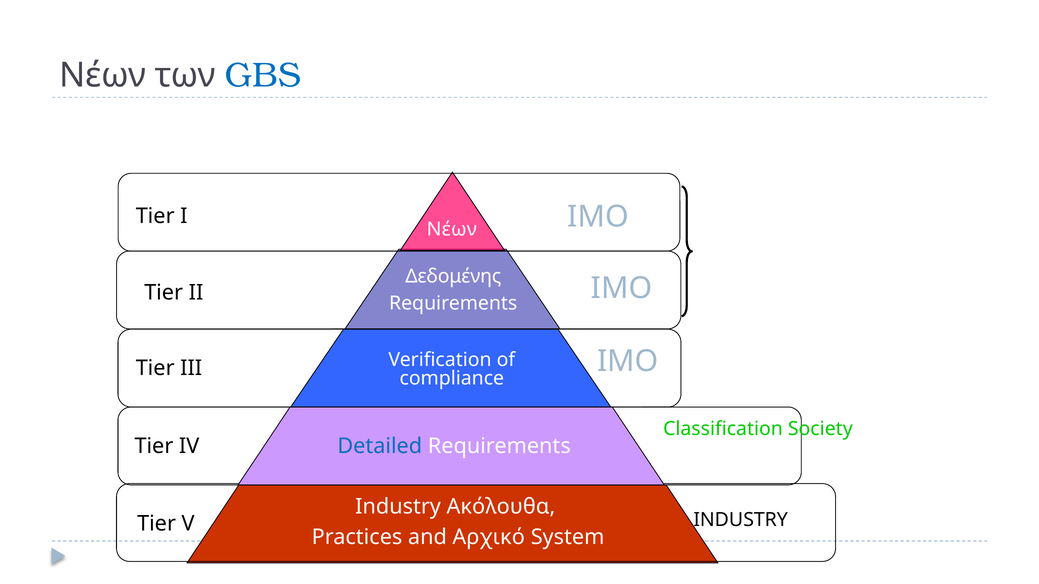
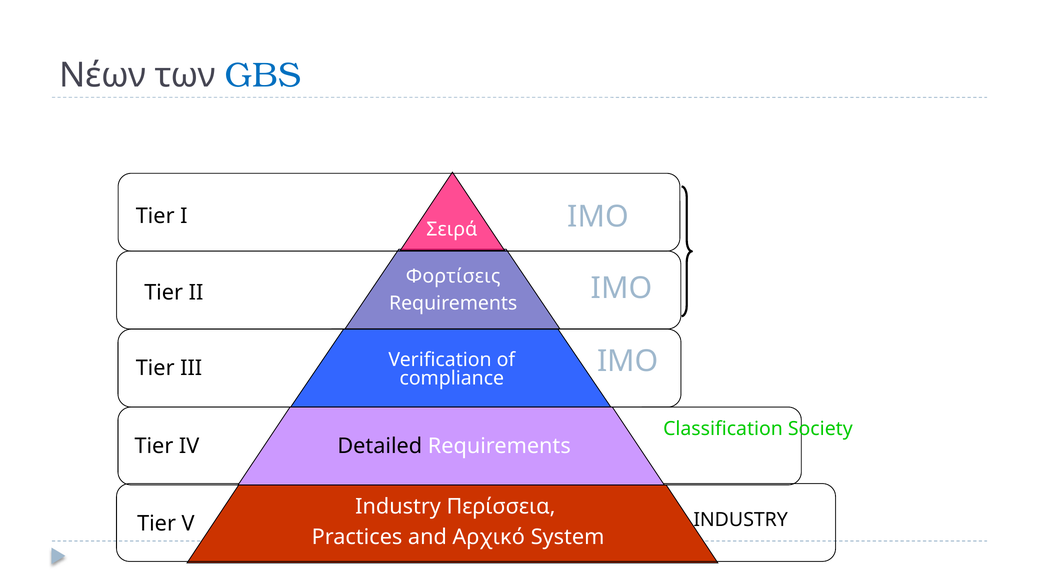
Νέων: Νέων -> Σειρά (452, 229)
Δεδομένης: Δεδομένης -> Φορτίσεις (453, 276)
Detailed colour: blue -> black (380, 446)
Ακόλουθα: Ακόλουθα -> Περίσσεια (501, 507)
